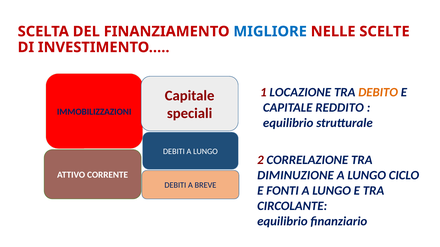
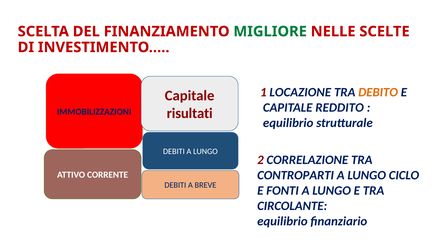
MIGLIORE colour: blue -> green (270, 32)
speciali: speciali -> risultati (190, 114)
DIMINUZIONE: DIMINUZIONE -> CONTROPARTI (296, 176)
